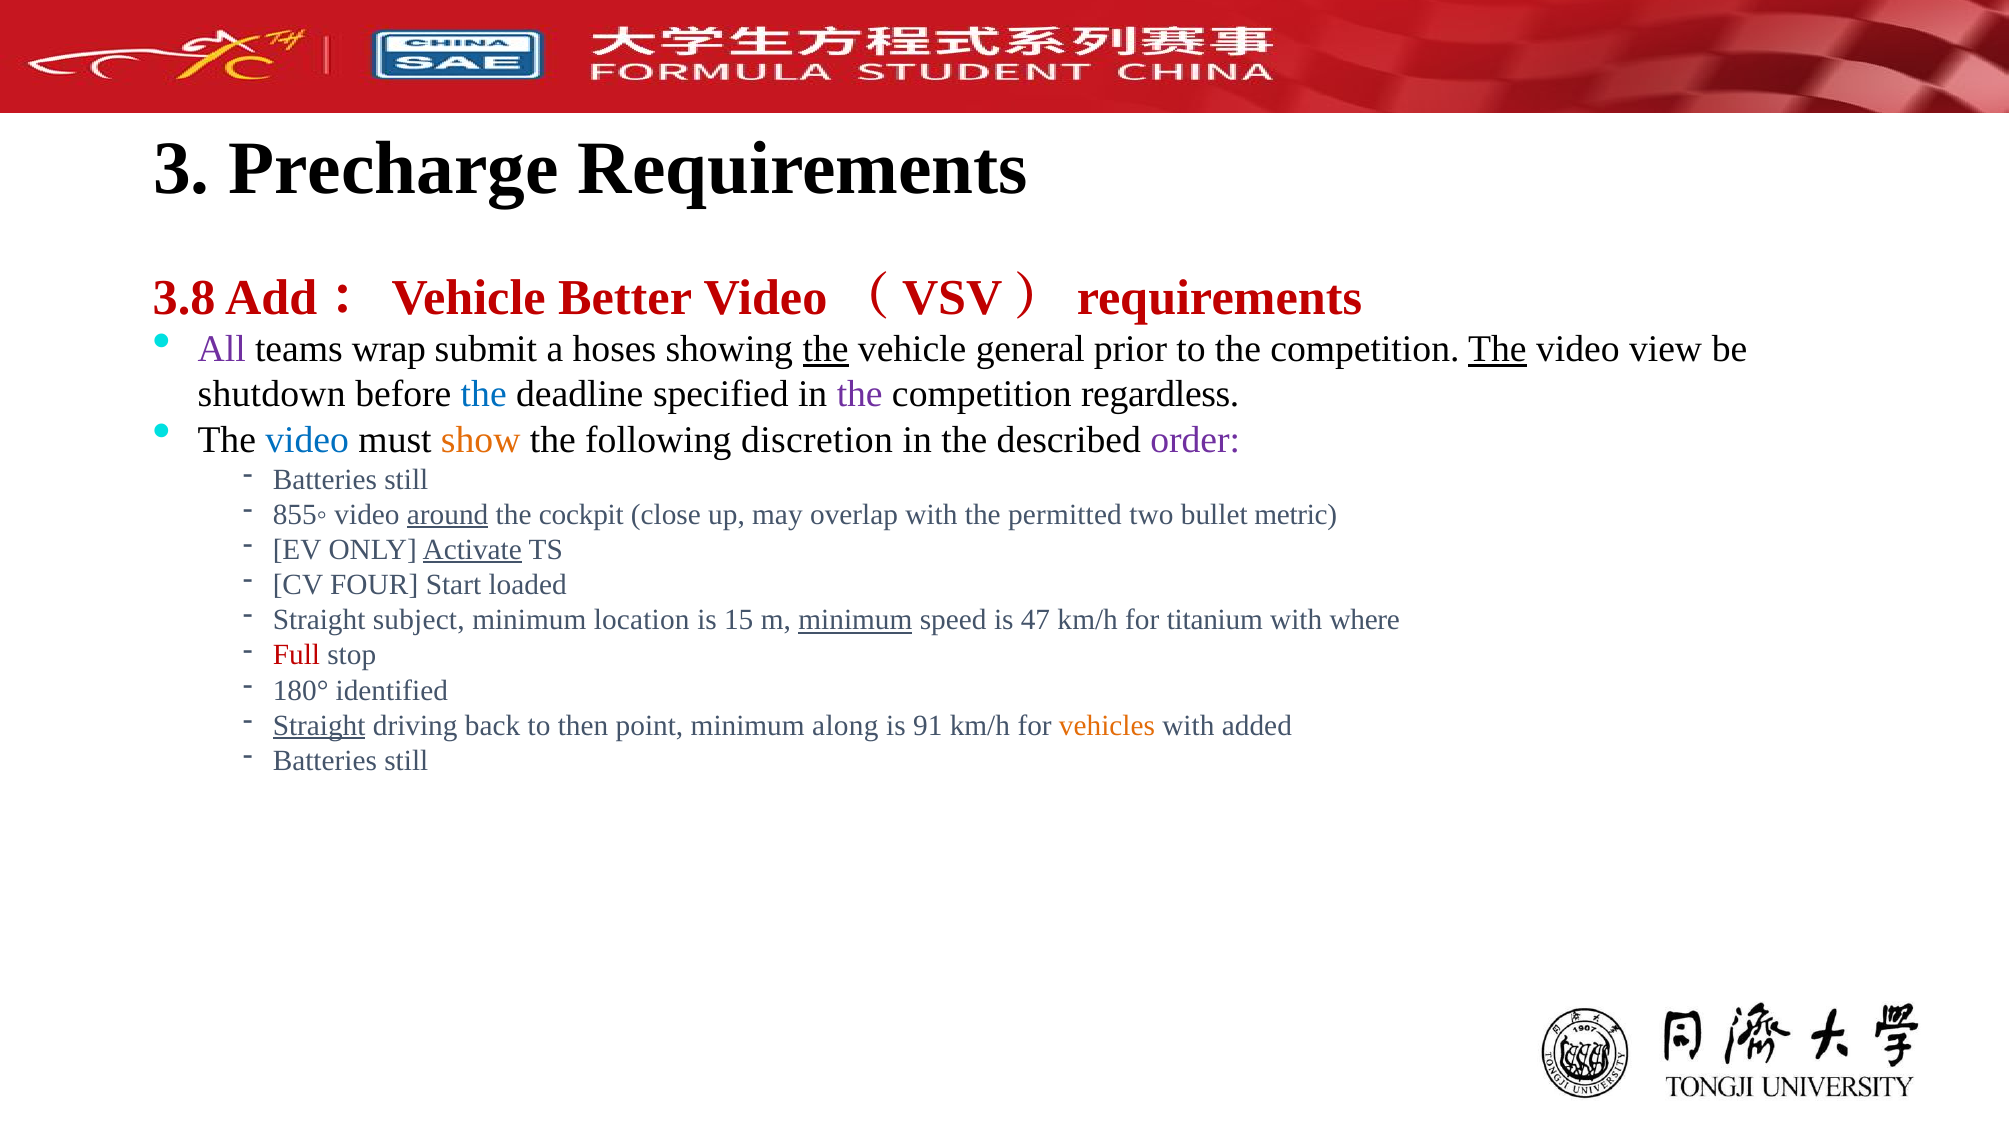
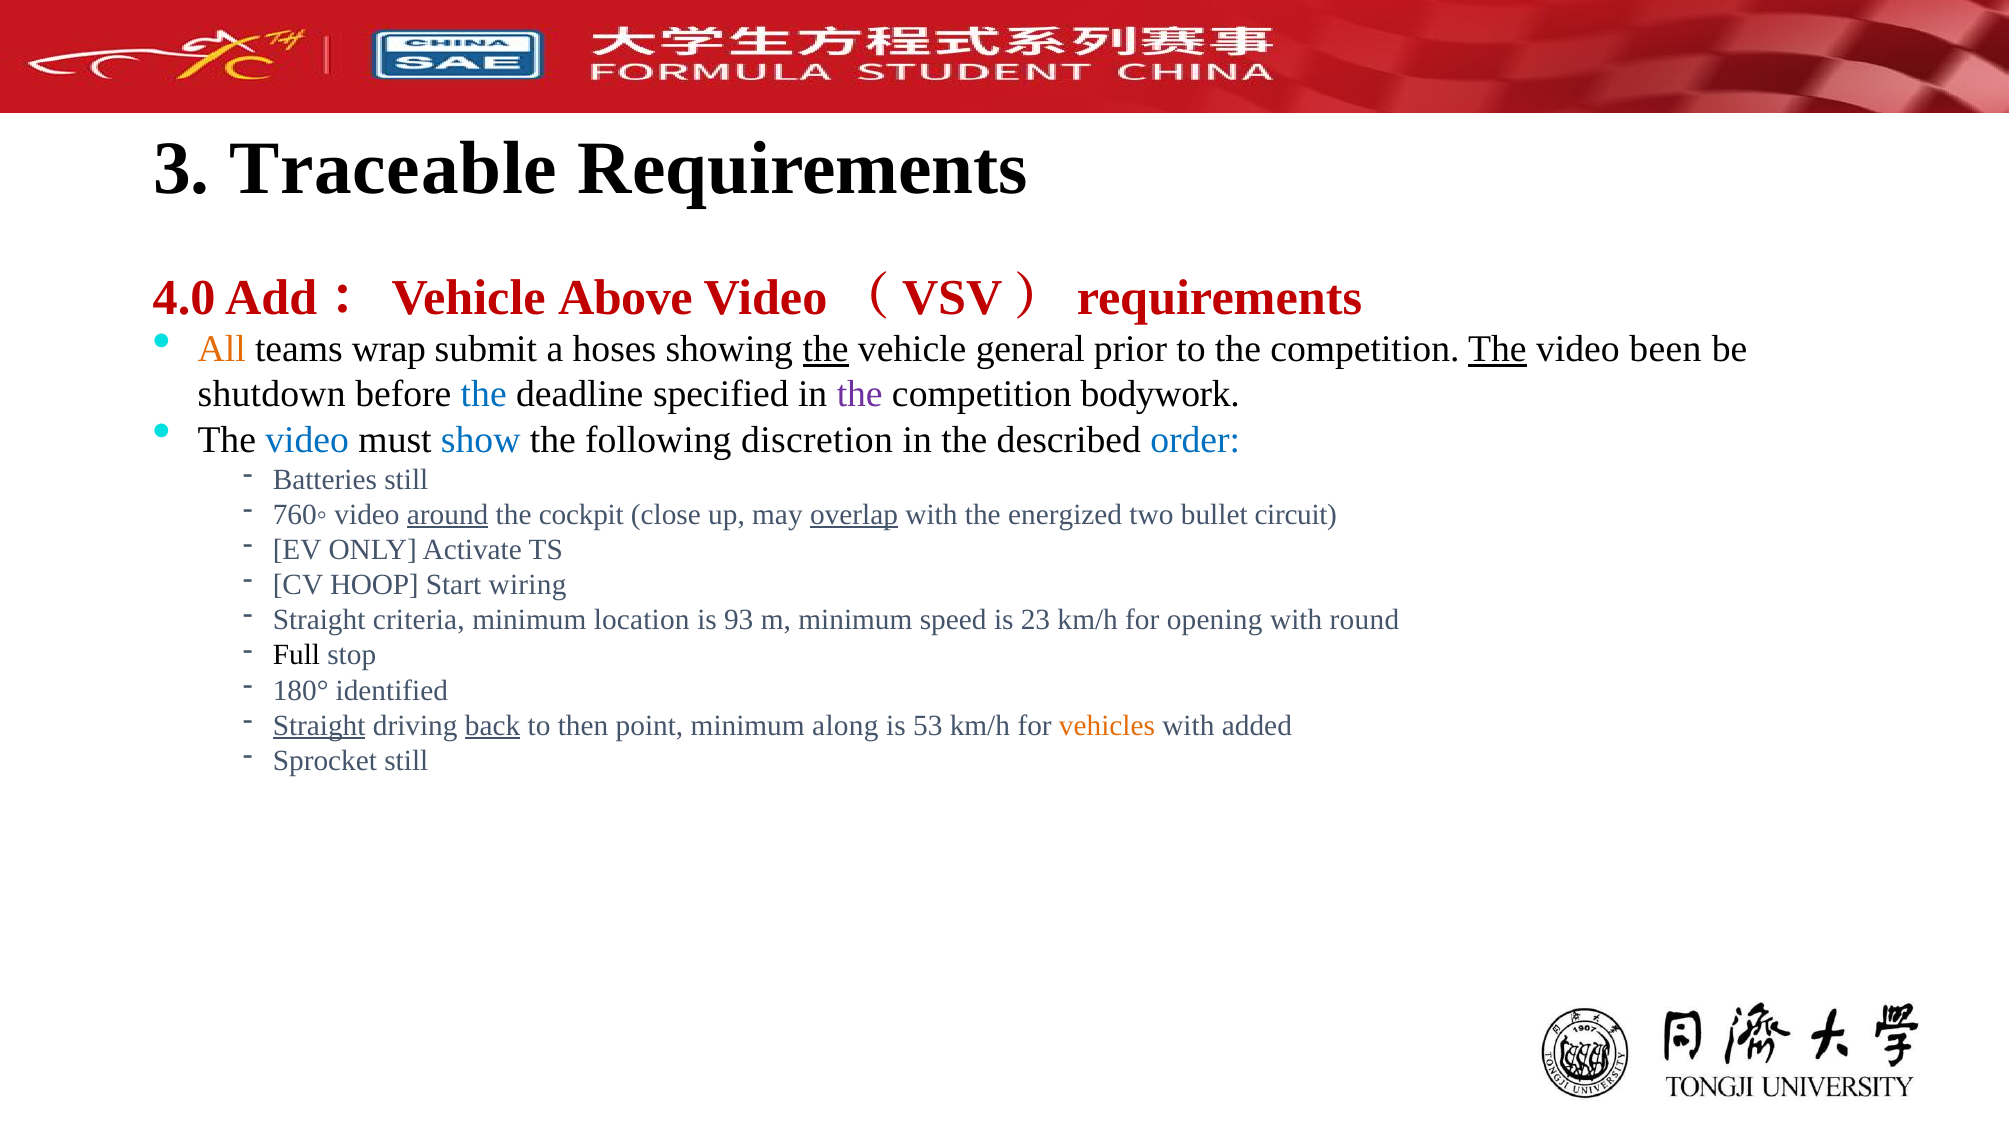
Precharge: Precharge -> Traceable (393, 169)
3.8: 3.8 -> 4.0 (184, 298)
Better: Better -> Above (625, 298)
All colour: purple -> orange (222, 349)
view: view -> been (1665, 349)
regardless: regardless -> bodywork (1160, 395)
show colour: orange -> blue (481, 440)
order colour: purple -> blue (1195, 440)
855◦: 855◦ -> 760◦ (300, 515)
overlap underline: none -> present (854, 515)
permitted: permitted -> energized (1065, 515)
metric: metric -> circuit (1296, 515)
Activate underline: present -> none (472, 550)
FOUR: FOUR -> HOOP (374, 585)
loaded: loaded -> wiring (528, 585)
subject: subject -> criteria (419, 620)
15: 15 -> 93 (739, 620)
minimum underline: present -> none (855, 620)
47: 47 -> 23 (1035, 620)
titanium: titanium -> opening (1215, 620)
where: where -> round (1364, 620)
Full colour: red -> black (296, 655)
back underline: none -> present (493, 726)
91: 91 -> 53 (928, 726)
Batteries: Batteries -> Sprocket (325, 761)
